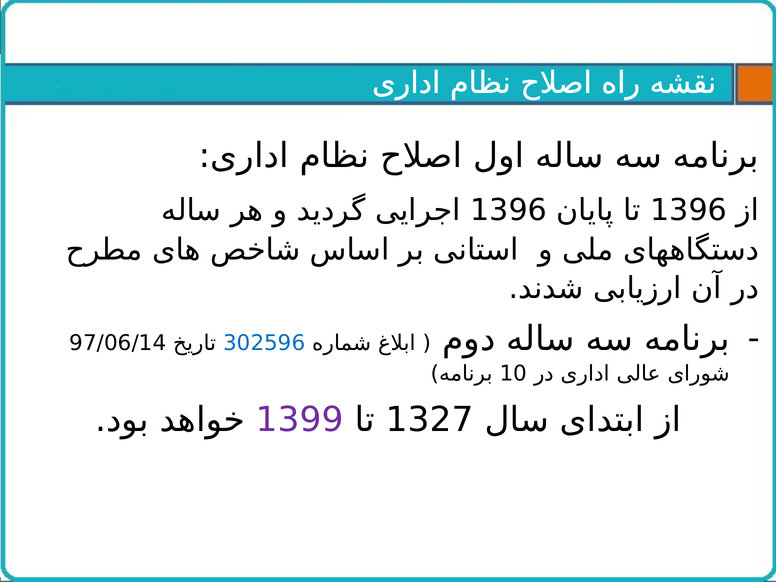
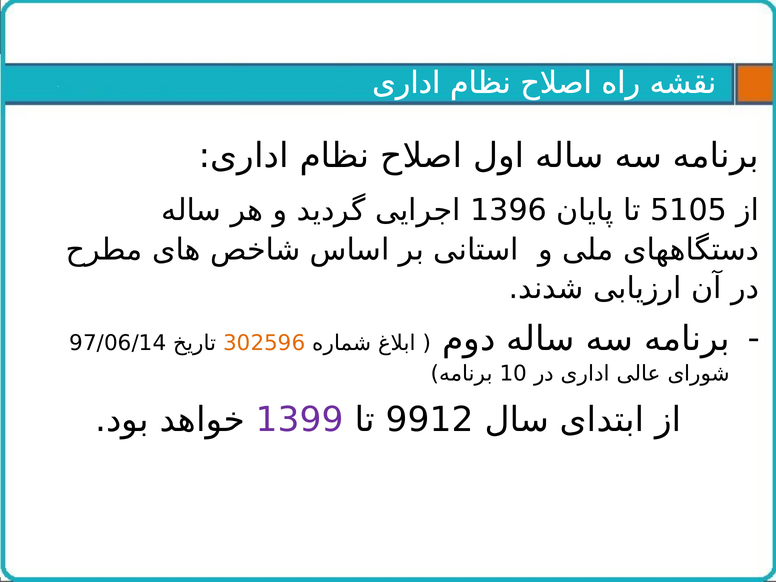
1396: 1396 -> 5105 (689, 210)
302596 colour: blue -> orange (264, 343)
1327: 1327 -> 9912 (430, 420)
